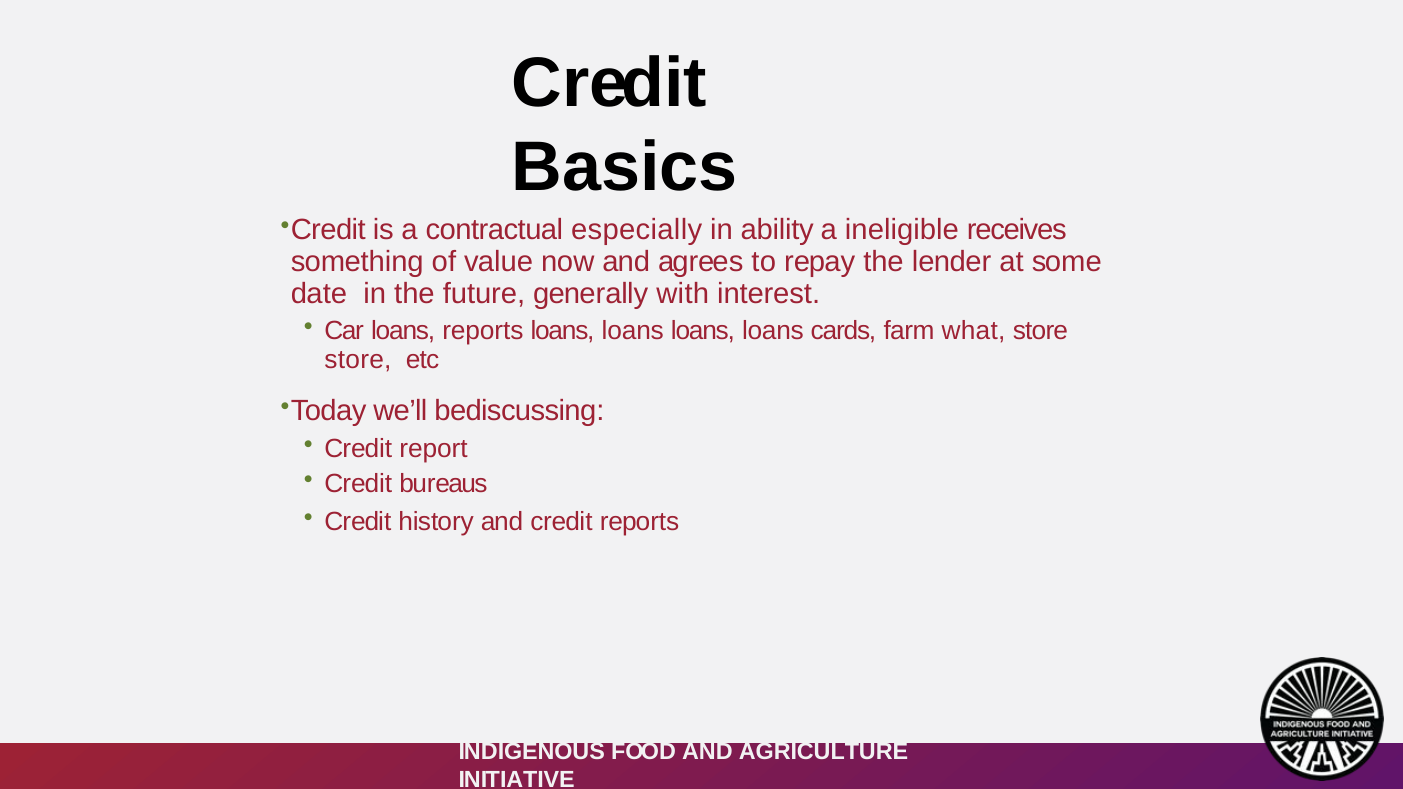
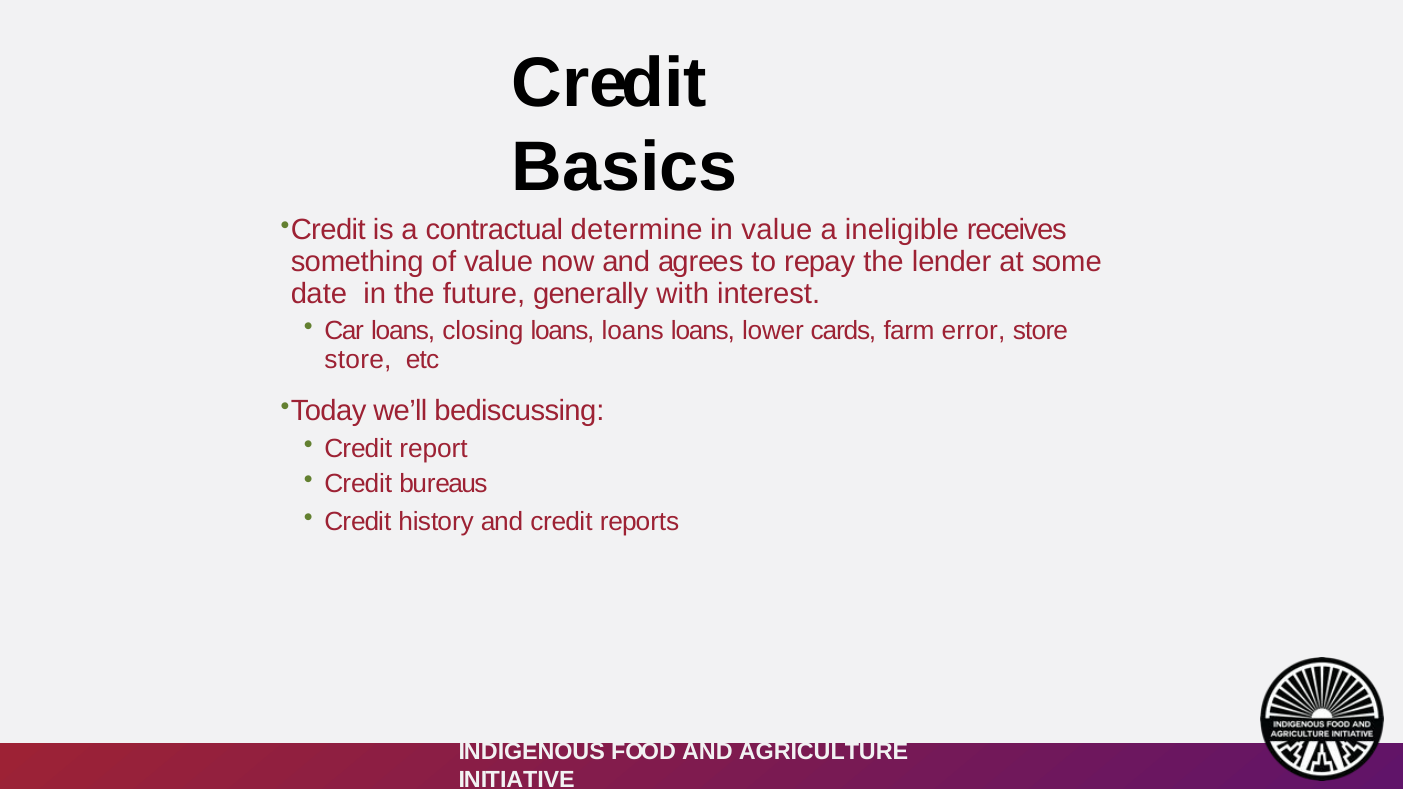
especially: especially -> determine (637, 230)
in ability: ability -> value (777, 230)
loans reports: reports -> closing (483, 331)
loans: loans -> lower (773, 331)
what: what -> error (973, 331)
